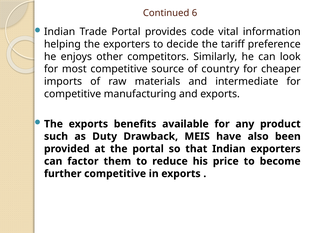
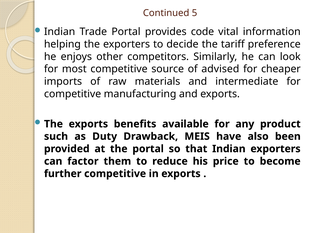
6: 6 -> 5 (194, 13)
country: country -> advised (220, 69)
